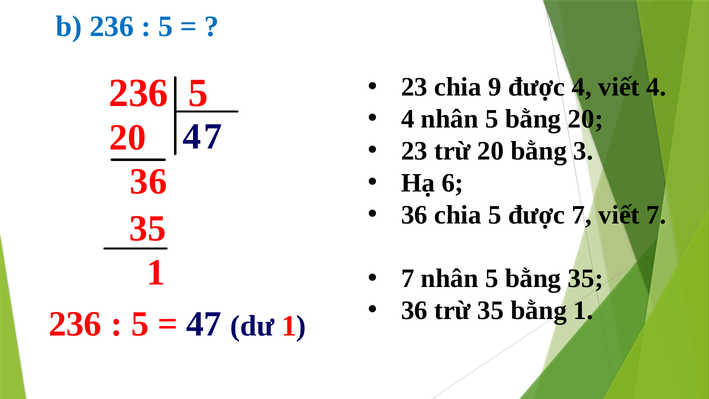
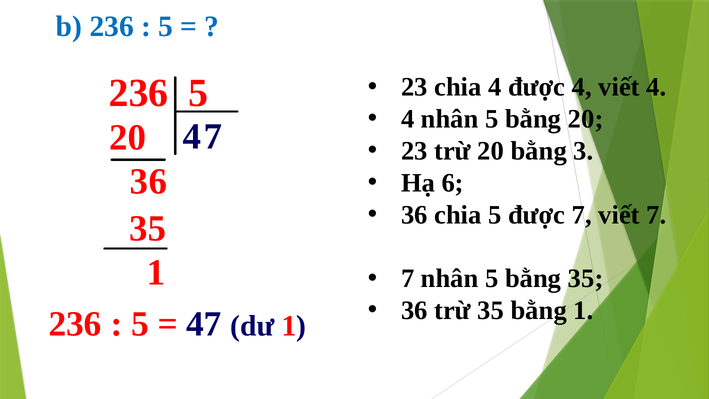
chia 9: 9 -> 4 (495, 87)
